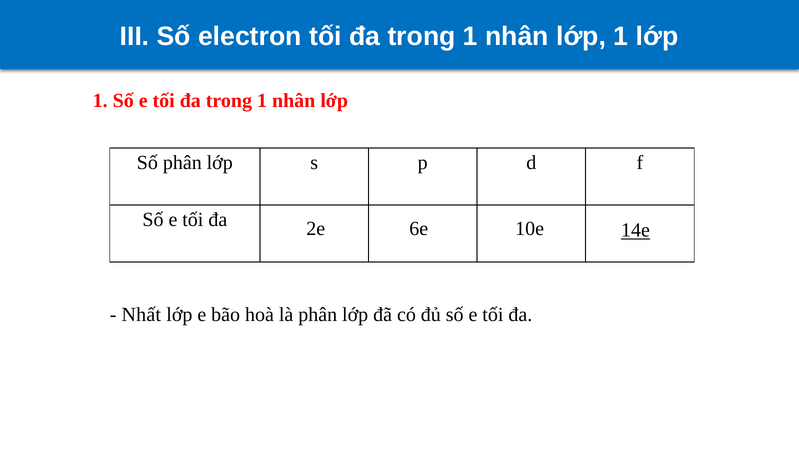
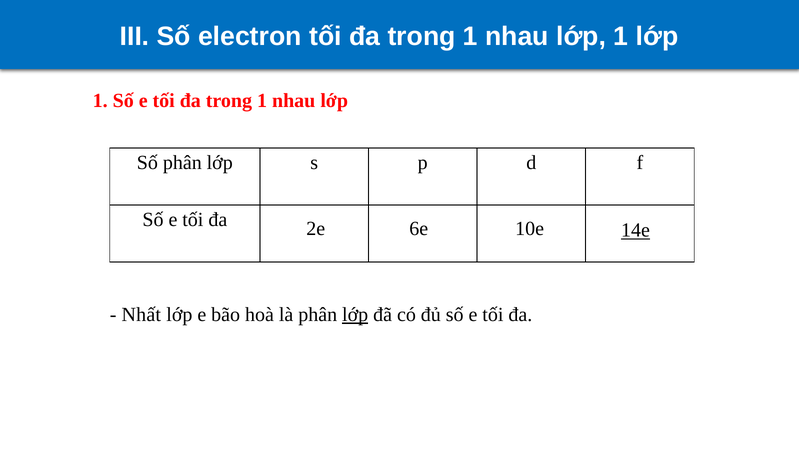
nhân: nhân -> nhau (517, 36)
nhân: nhân -> nhau (294, 100)
lớp underline: none -> present (355, 314)
